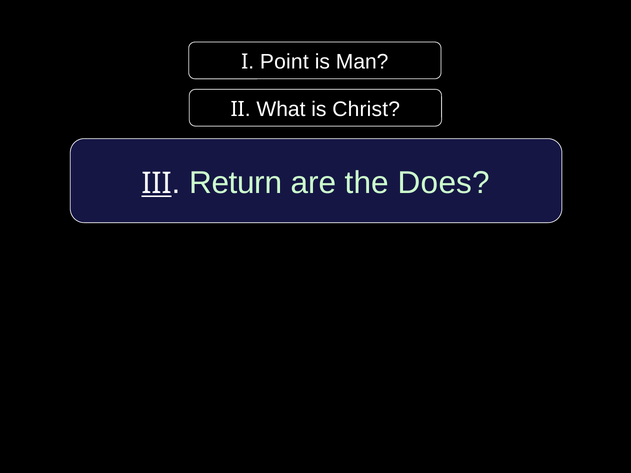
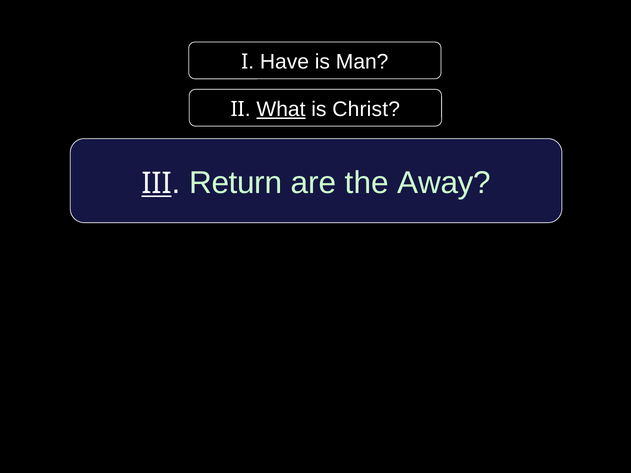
Point: Point -> Have (284, 62)
What underline: none -> present (281, 109)
Does: Does -> Away (444, 183)
